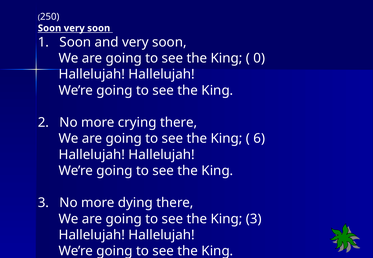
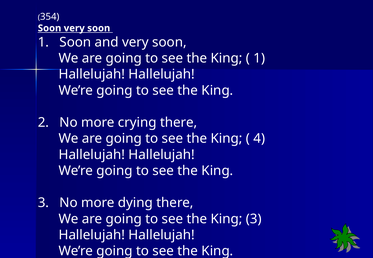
250: 250 -> 354 (50, 17)
0: 0 -> 1 (259, 58)
6: 6 -> 4 (259, 139)
